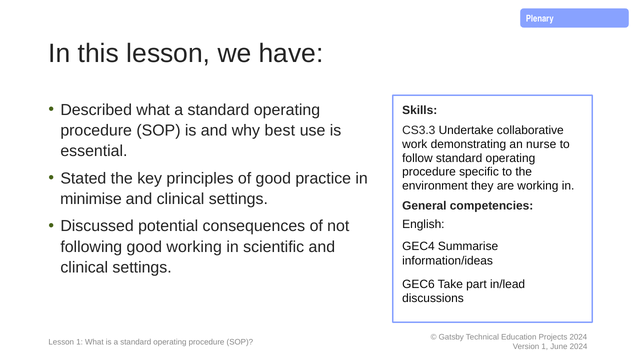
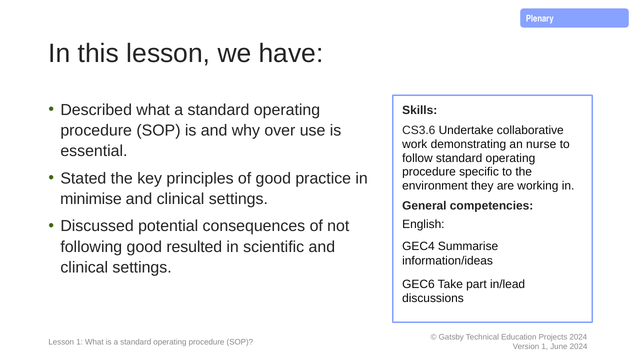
best: best -> over (280, 130)
CS3.3: CS3.3 -> CS3.6 (419, 130)
good working: working -> resulted (194, 247)
